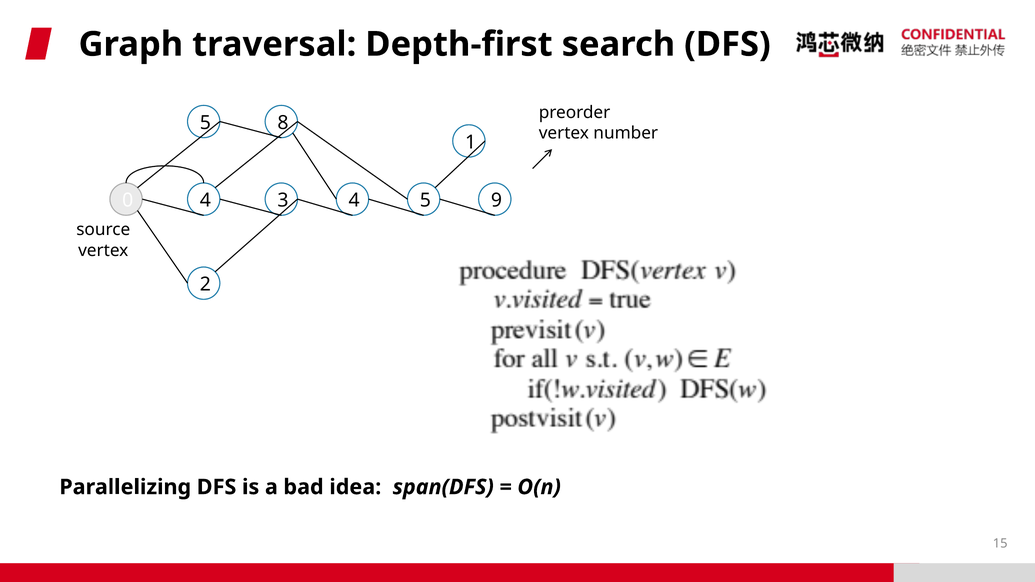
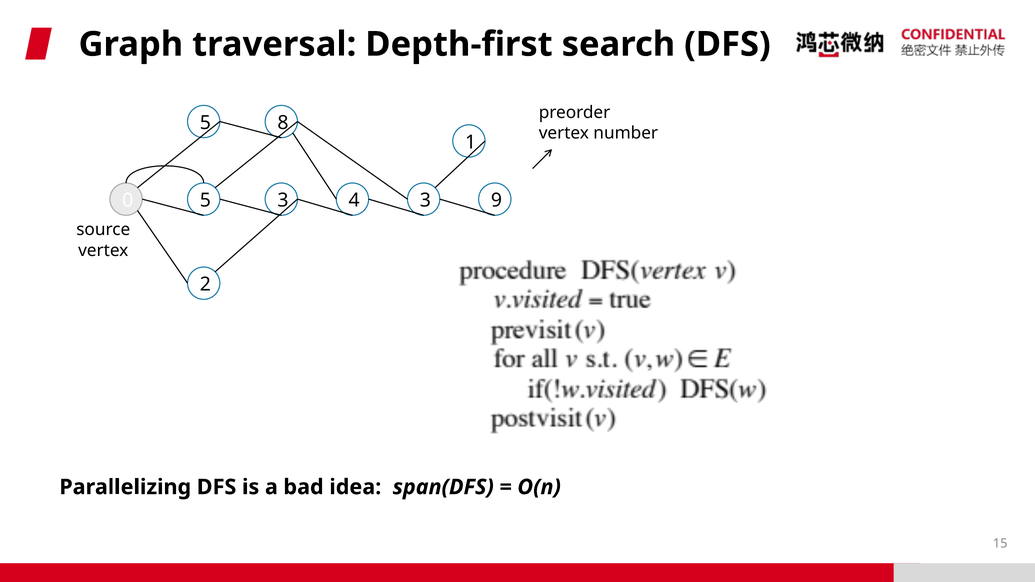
0 4: 4 -> 5 (205, 201)
5: 5 -> 3 (425, 201)
